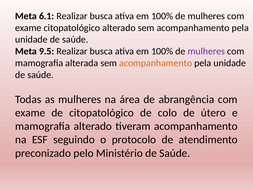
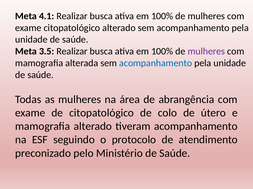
6.1: 6.1 -> 4.1 (47, 16)
9.5: 9.5 -> 3.5 (47, 52)
acompanhamento colour: orange -> blue (156, 63)
